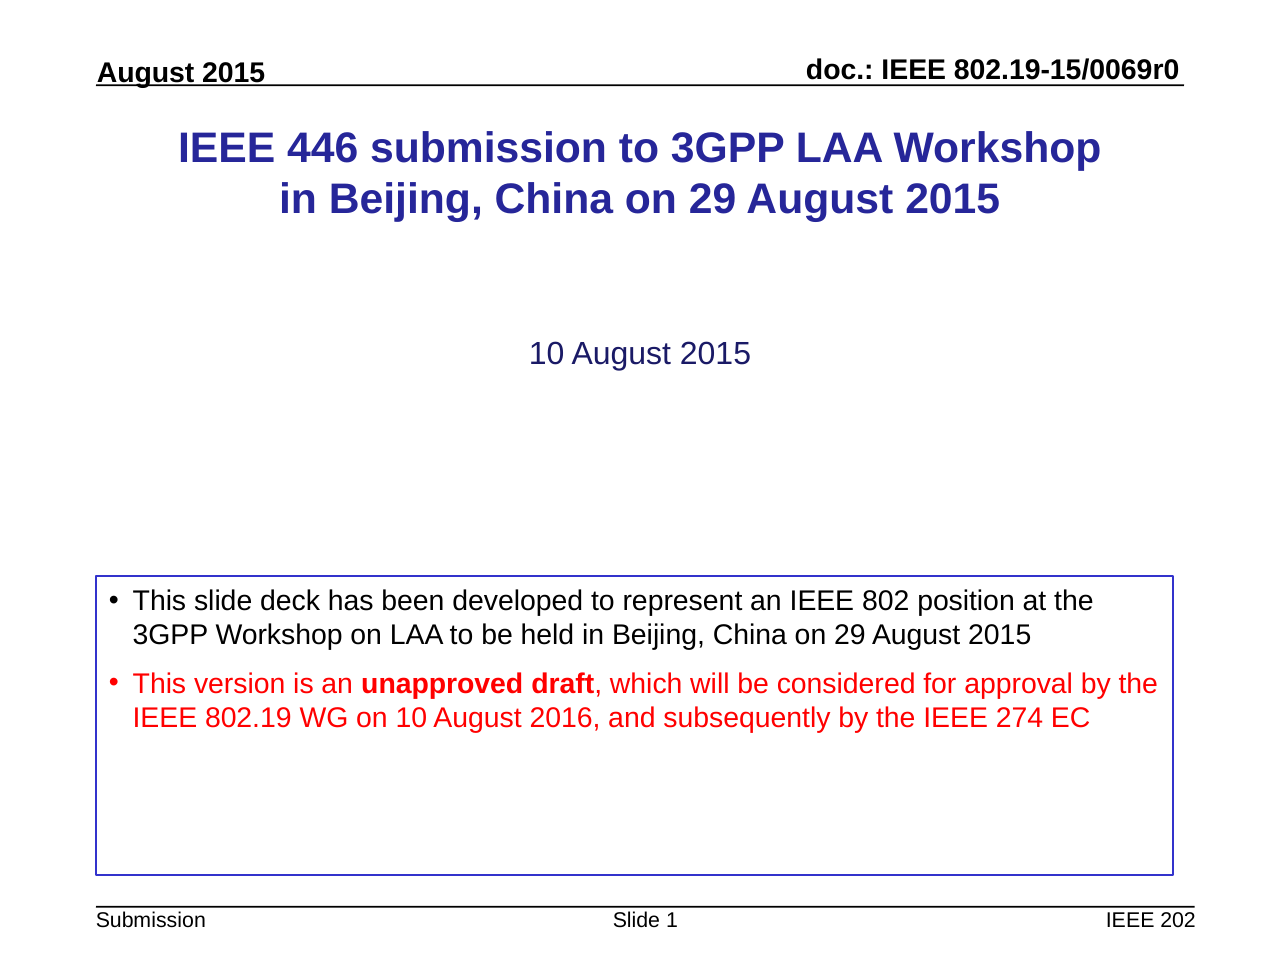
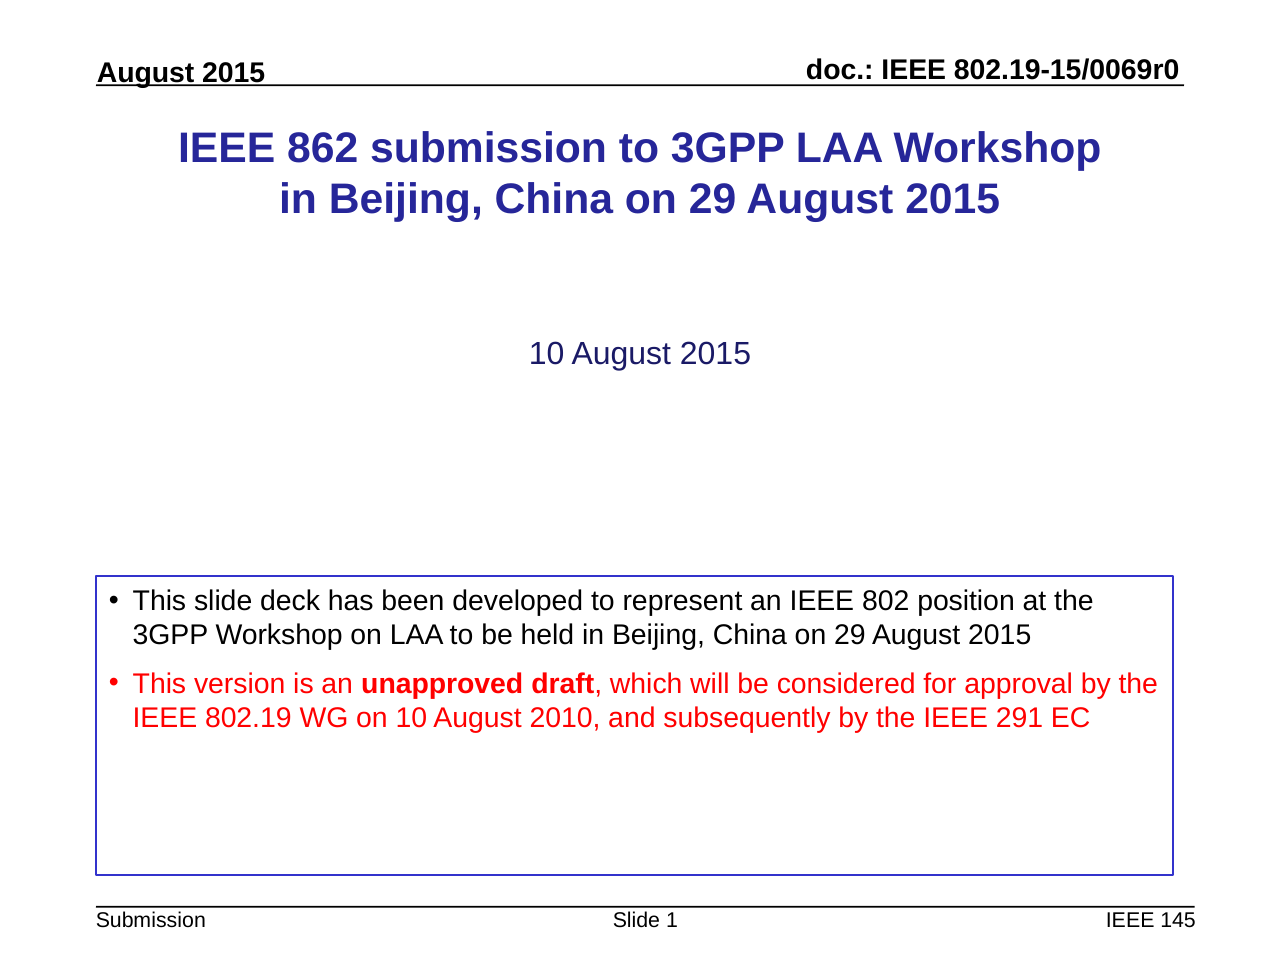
446: 446 -> 862 (323, 148)
2016: 2016 -> 2010 (565, 718)
274: 274 -> 291 (1019, 718)
202: 202 -> 145 (1178, 921)
